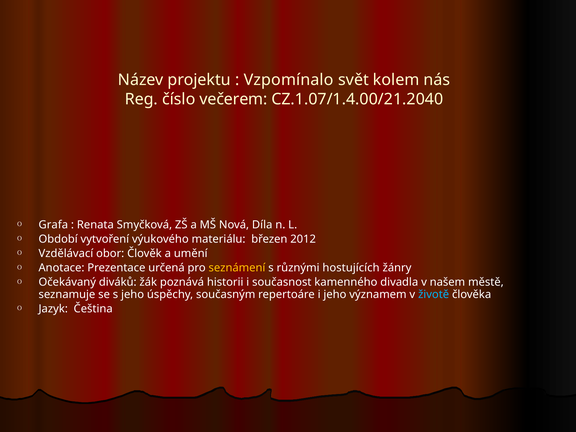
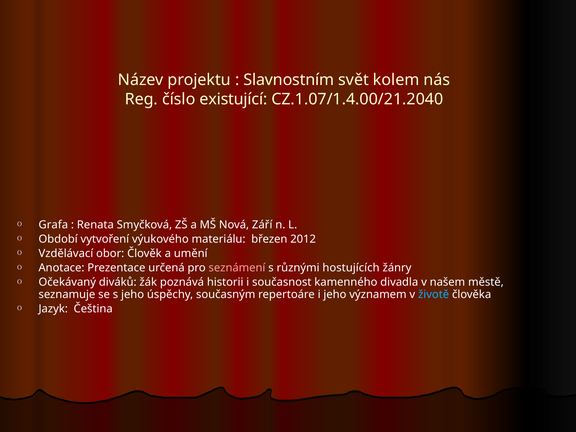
Vzpomínalo: Vzpomínalo -> Slavnostním (289, 80)
večerem: večerem -> existující (233, 99)
Díla: Díla -> Září (262, 225)
seznámení colour: yellow -> pink (237, 268)
